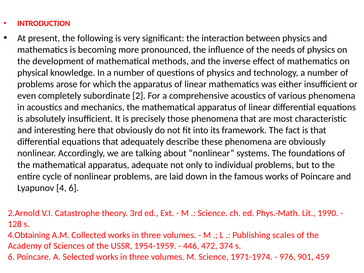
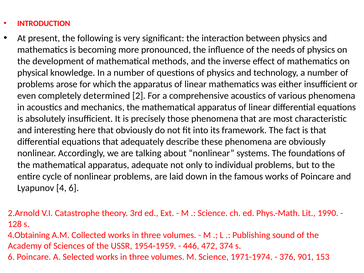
subordinate: subordinate -> determined (107, 96)
scales: scales -> sound (284, 235)
976: 976 -> 376 (287, 257)
459: 459 -> 153 (323, 257)
